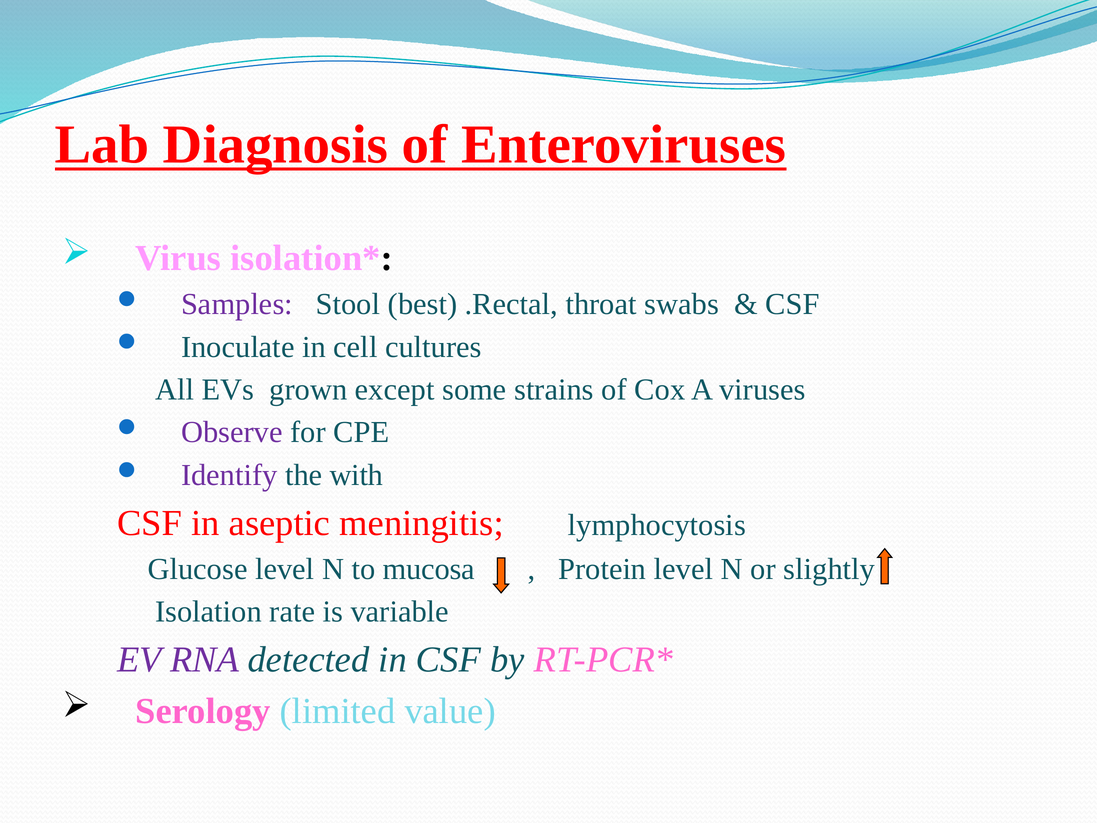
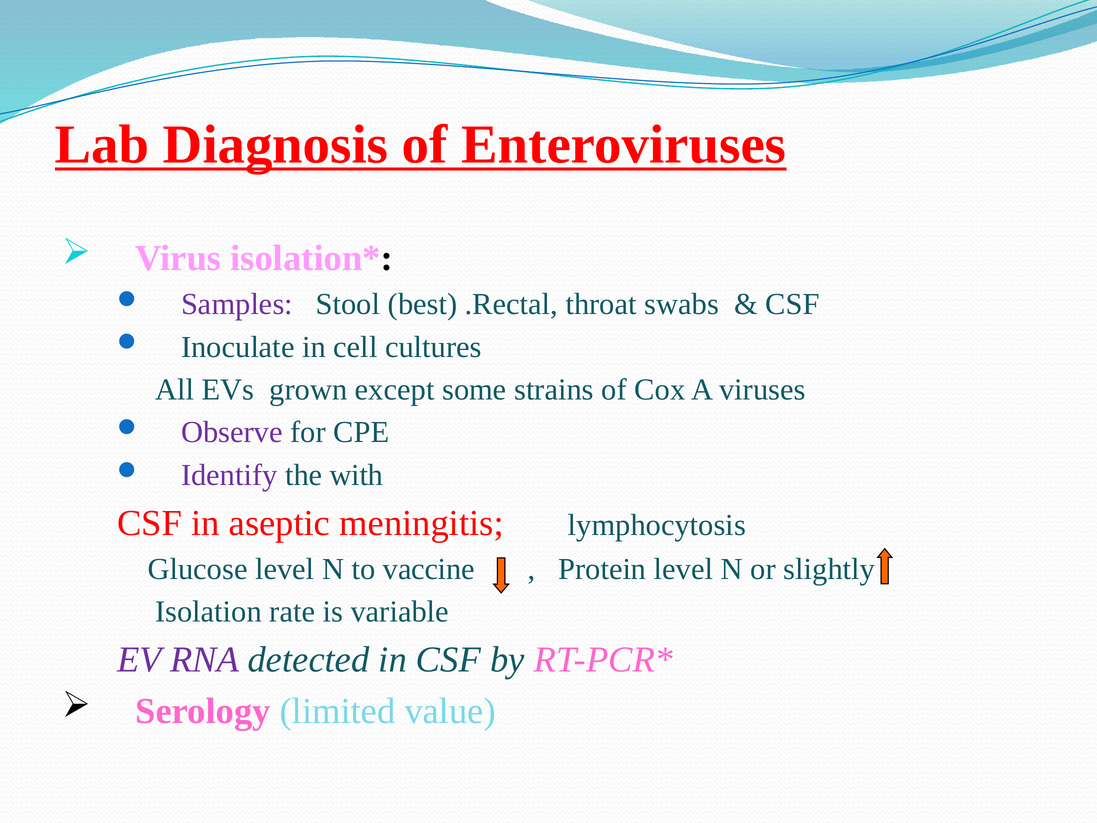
mucosa: mucosa -> vaccine (429, 569)
